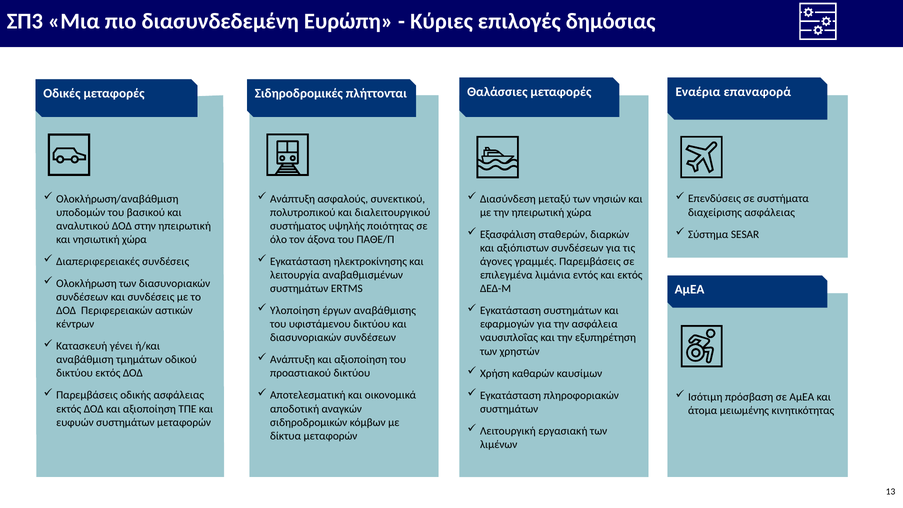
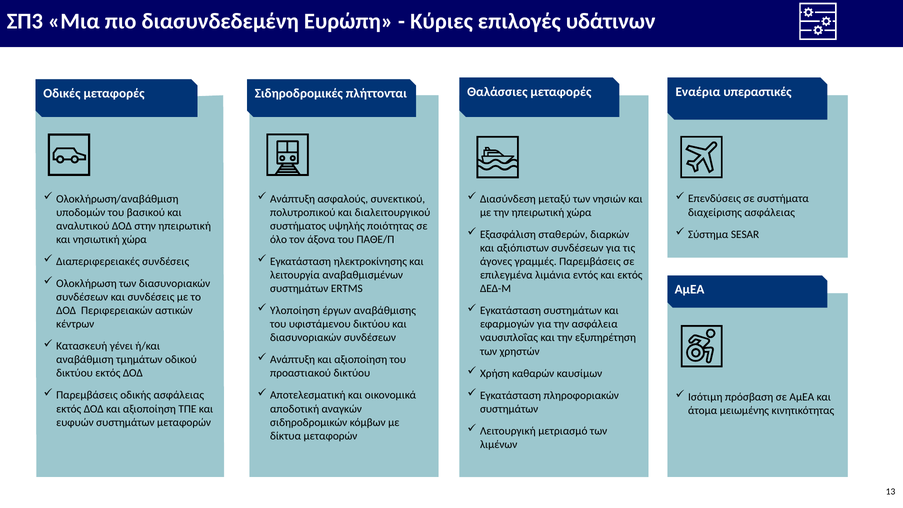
δημόσιας: δημόσιας -> υδάτινων (611, 21)
επαναφορά: επαναφορά -> υπεραστικές (757, 92)
εργασιακή: εργασιακή -> μετριασμό (563, 431)
